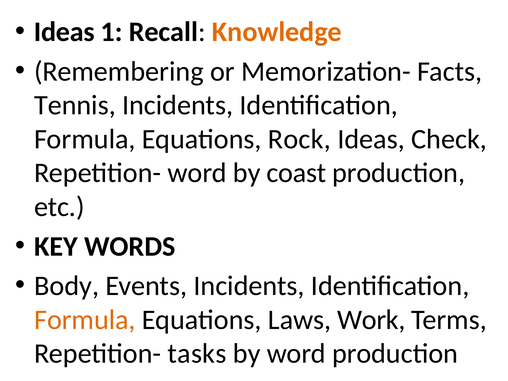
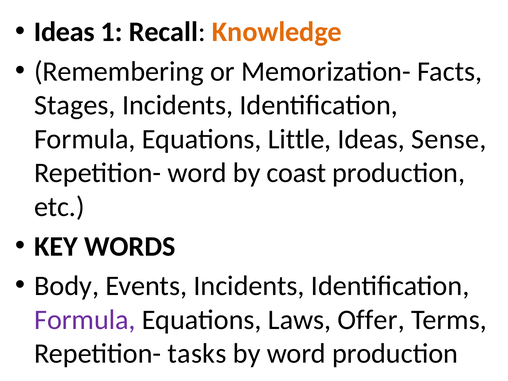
Tennis: Tennis -> Stages (75, 105)
Rock: Rock -> Little (300, 139)
Check: Check -> Sense (449, 139)
Formula colour: orange -> purple (85, 320)
Work: Work -> Offer (371, 320)
